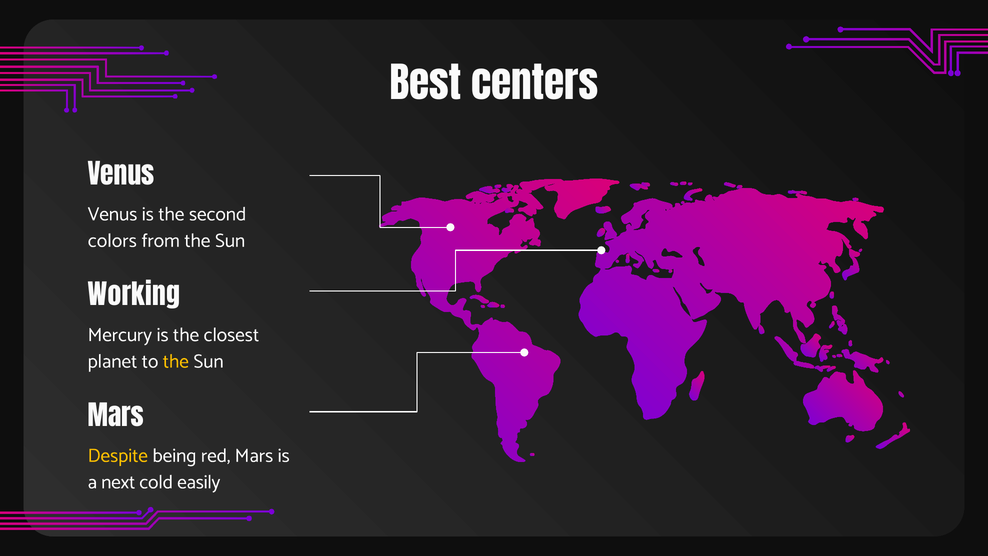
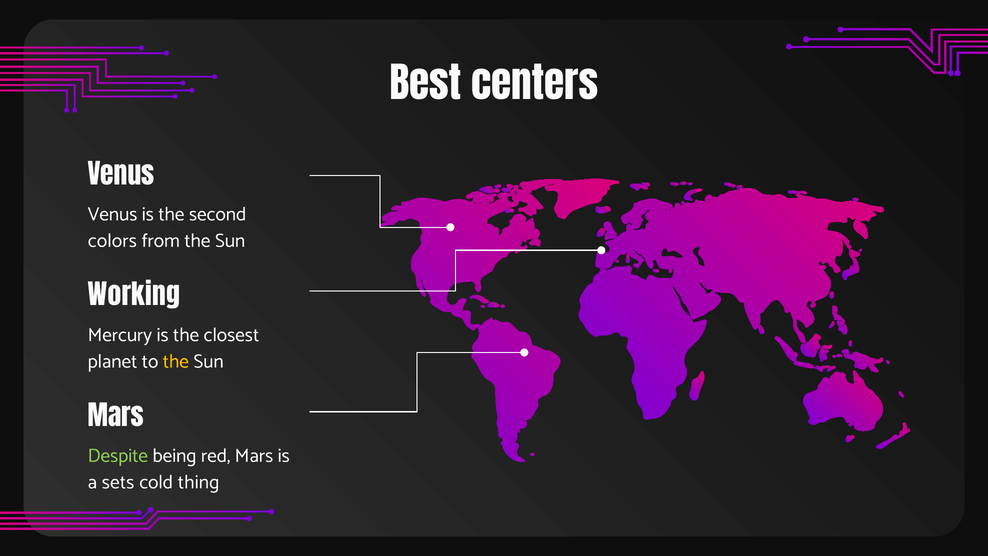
Despite colour: yellow -> light green (118, 455)
next: next -> sets (118, 482)
easily: easily -> thing (199, 482)
